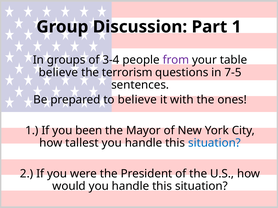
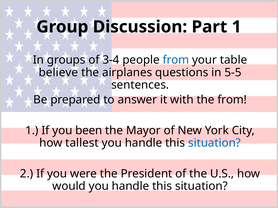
from colour: purple -> blue (176, 60)
terrorism: terrorism -> airplanes (127, 73)
7-5: 7-5 -> 5-5 (233, 73)
to believe: believe -> answer (137, 100)
the ones: ones -> from (232, 100)
